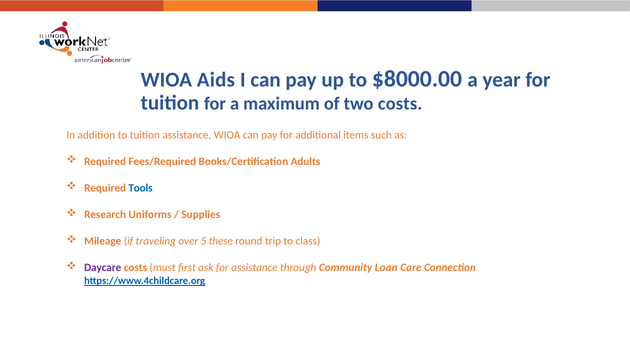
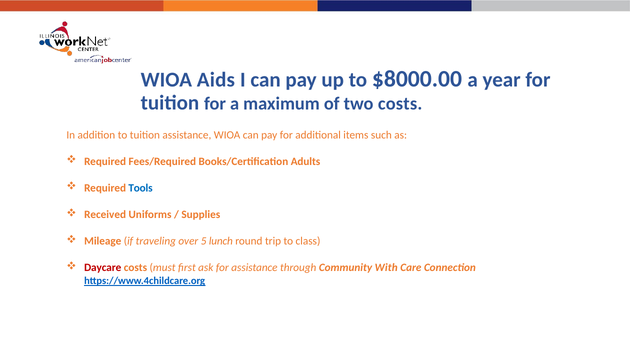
Research: Research -> Received (105, 214)
these: these -> lunch (221, 241)
Daycare colour: purple -> red (103, 267)
Loan: Loan -> With (386, 267)
